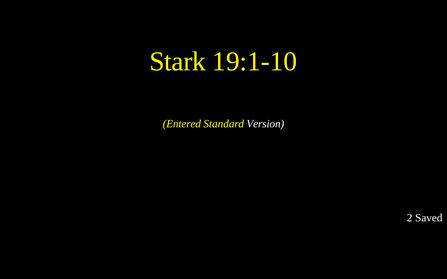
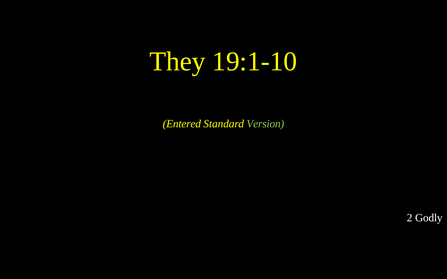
Stark: Stark -> They (177, 62)
Version colour: white -> light green (265, 124)
Saved: Saved -> Godly (429, 218)
